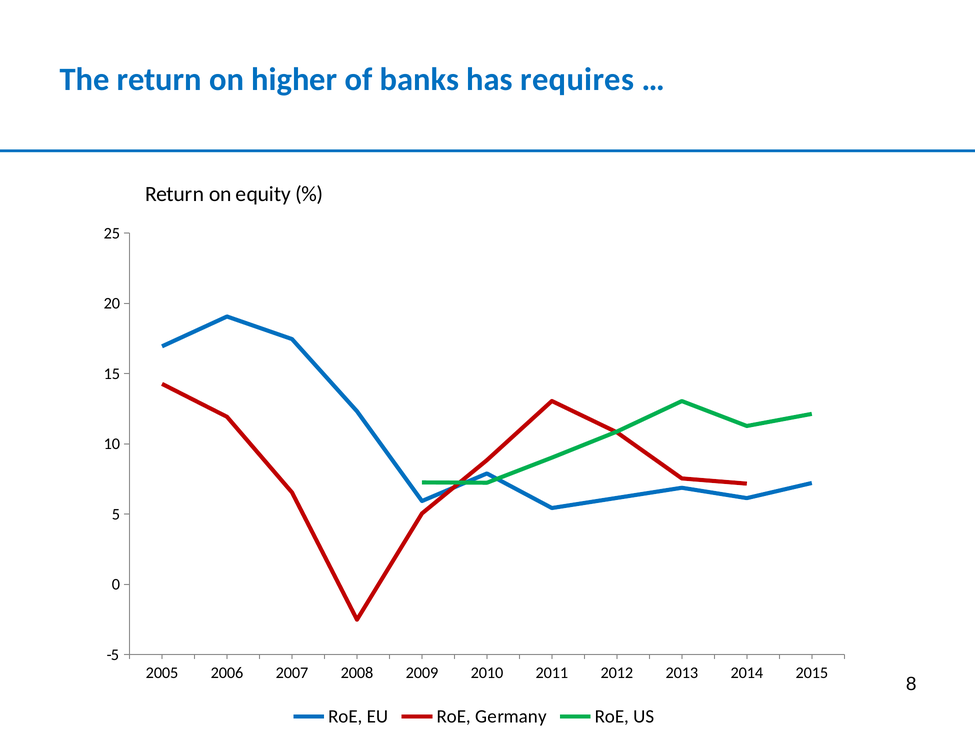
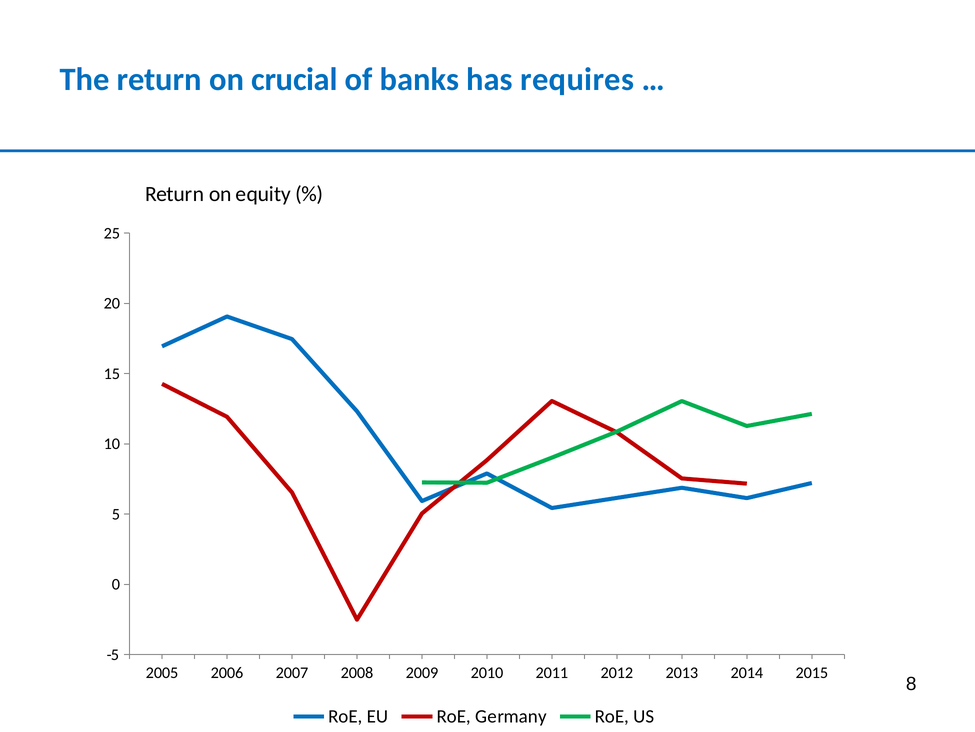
higher: higher -> crucial (295, 79)
